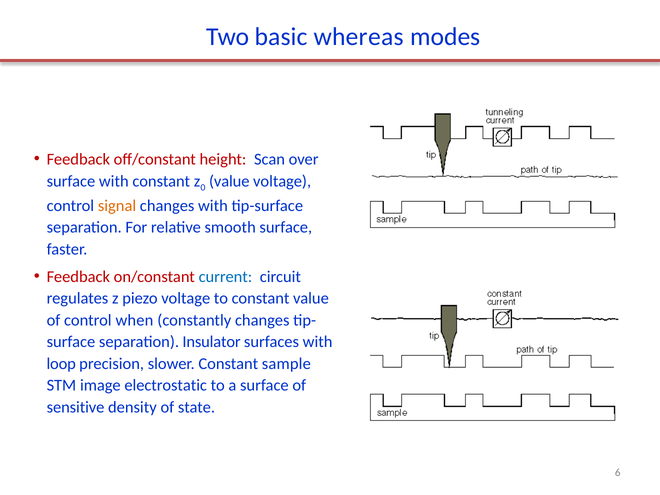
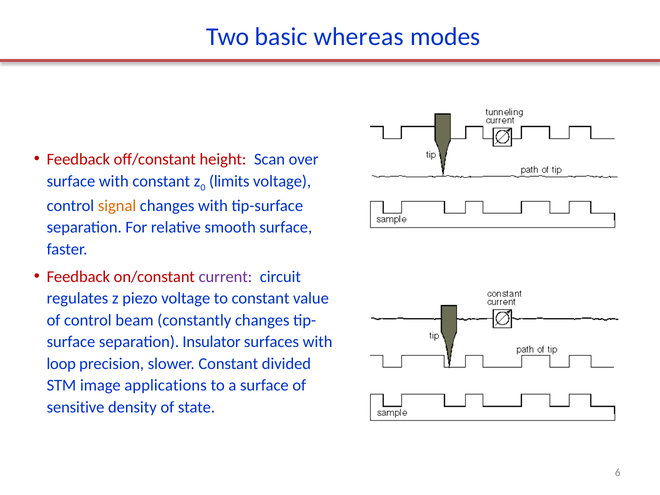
value: value -> limits (229, 181)
current colour: blue -> purple (225, 277)
when: when -> beam (134, 320)
sample: sample -> divided (286, 364)
electrostatic: electrostatic -> applications (166, 385)
